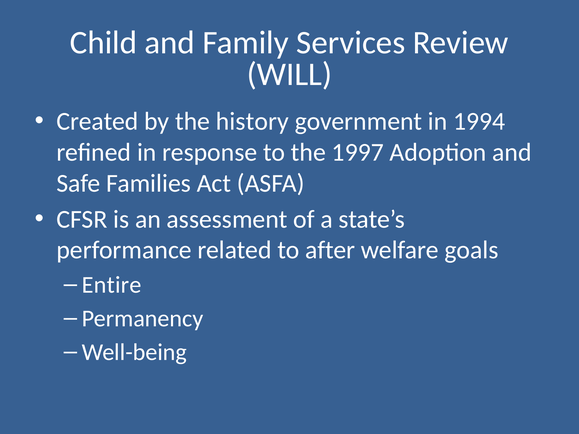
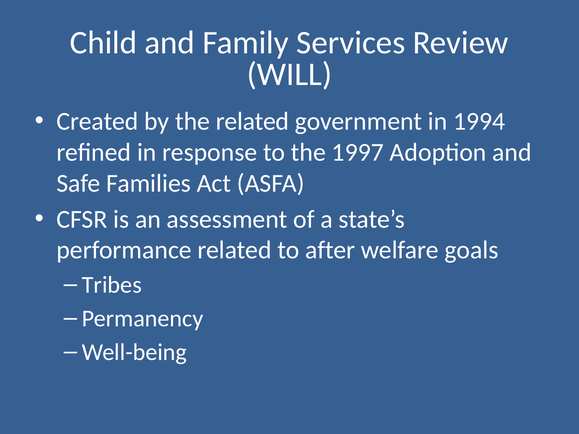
the history: history -> related (252, 121)
Entire: Entire -> Tribes (112, 285)
